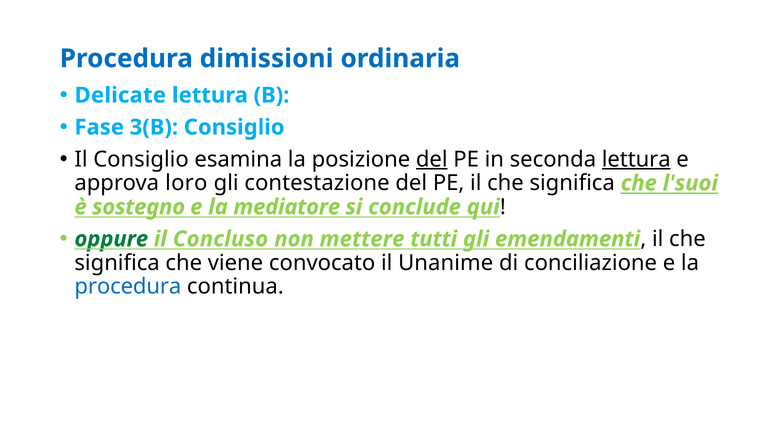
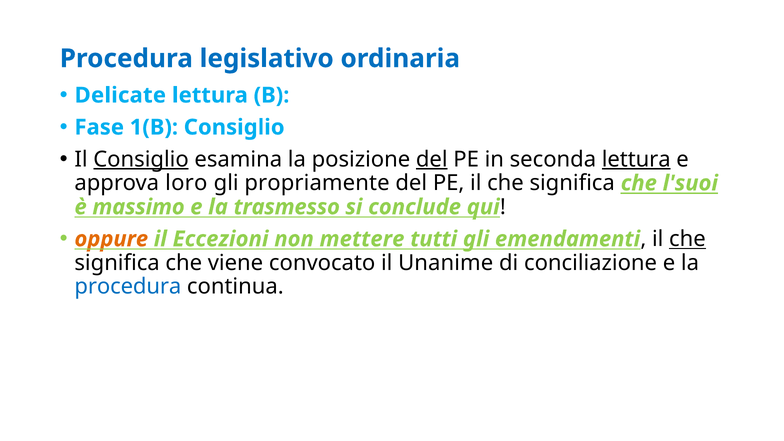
dimissioni: dimissioni -> legislativo (267, 59)
3(B: 3(B -> 1(B (154, 127)
Consiglio underline: none -> present (141, 159)
contestazione: contestazione -> propriamente (317, 183)
sostegno: sostegno -> massimo (139, 207)
mediatore: mediatore -> trasmesso (287, 207)
oppure colour: green -> orange (111, 239)
Concluso: Concluso -> Eccezioni (221, 239)
che underline: none -> present (687, 239)
